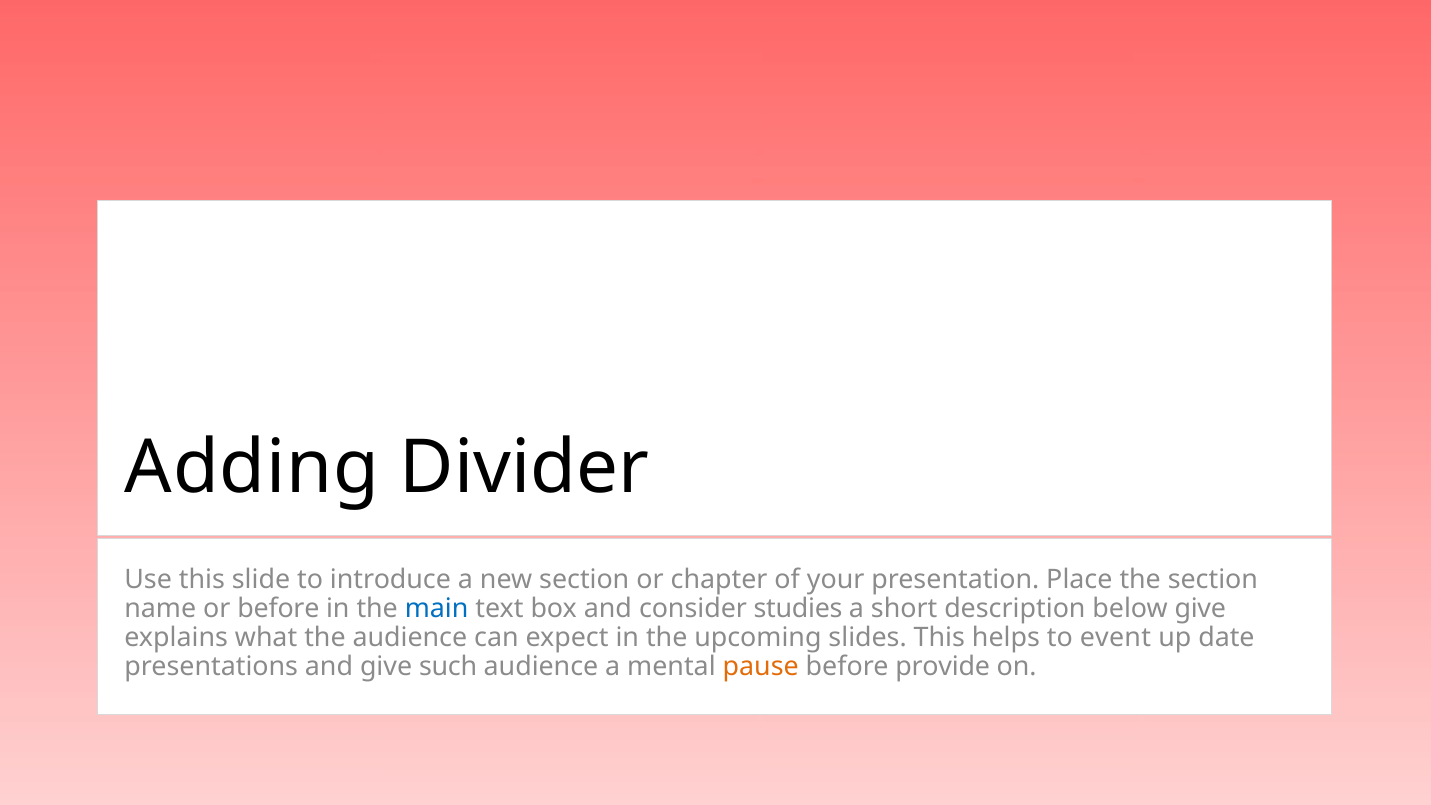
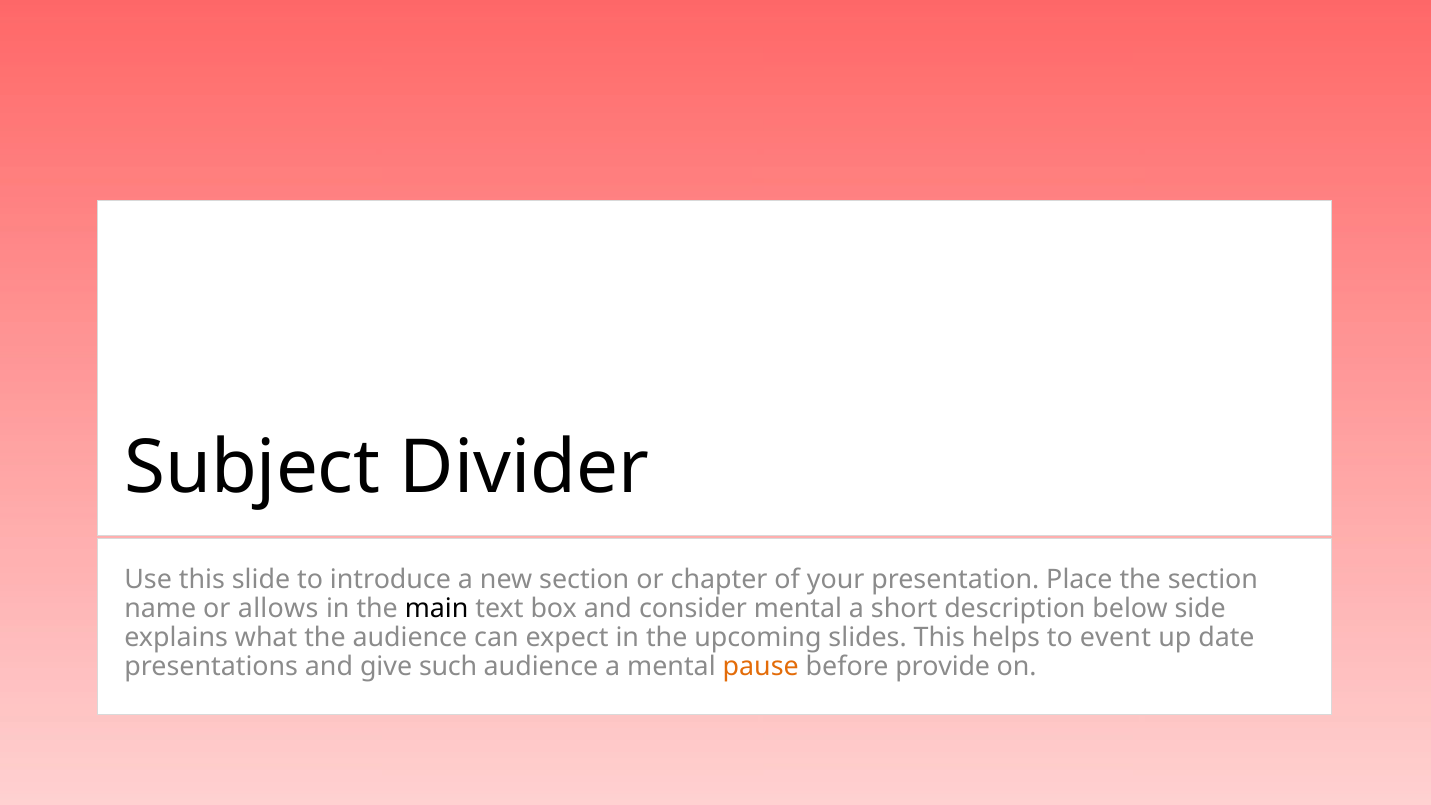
Adding: Adding -> Subject (252, 468)
or before: before -> allows (278, 609)
main colour: blue -> black (437, 609)
consider studies: studies -> mental (798, 609)
below give: give -> side (1200, 609)
